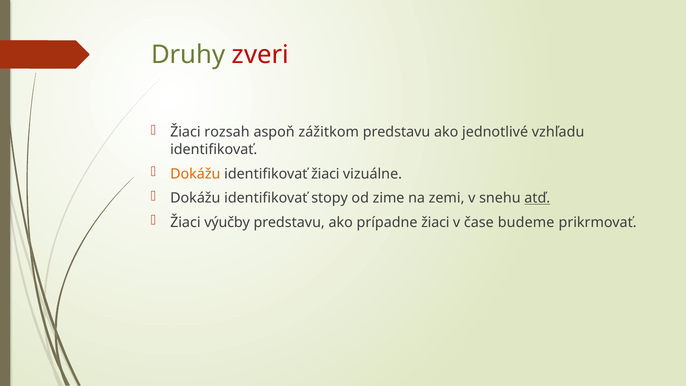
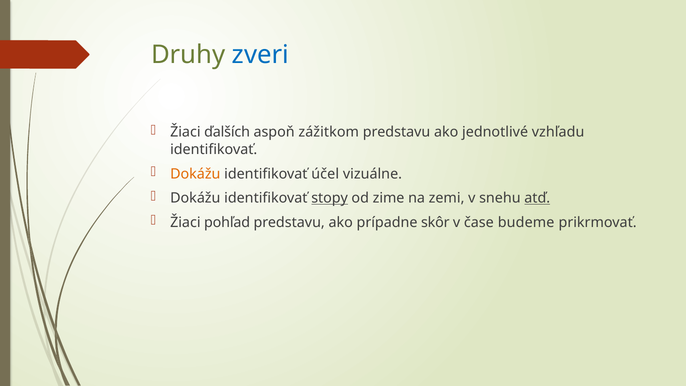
zveri colour: red -> blue (260, 55)
rozsah: rozsah -> ďalších (227, 132)
identifikovať žiaci: žiaci -> účel (325, 174)
stopy underline: none -> present (330, 198)
výučby: výučby -> pohľad (227, 222)
prípadne žiaci: žiaci -> skôr (435, 222)
